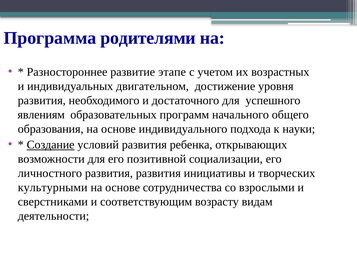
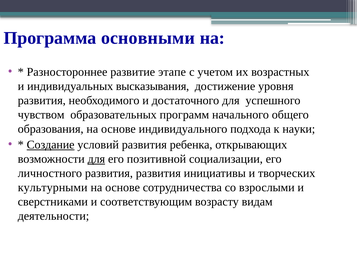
родителями: родителями -> основными (148, 38)
двигательном: двигательном -> высказывания (153, 86)
явлениям: явлениям -> чувством (41, 115)
для underline: none -> present (96, 159)
